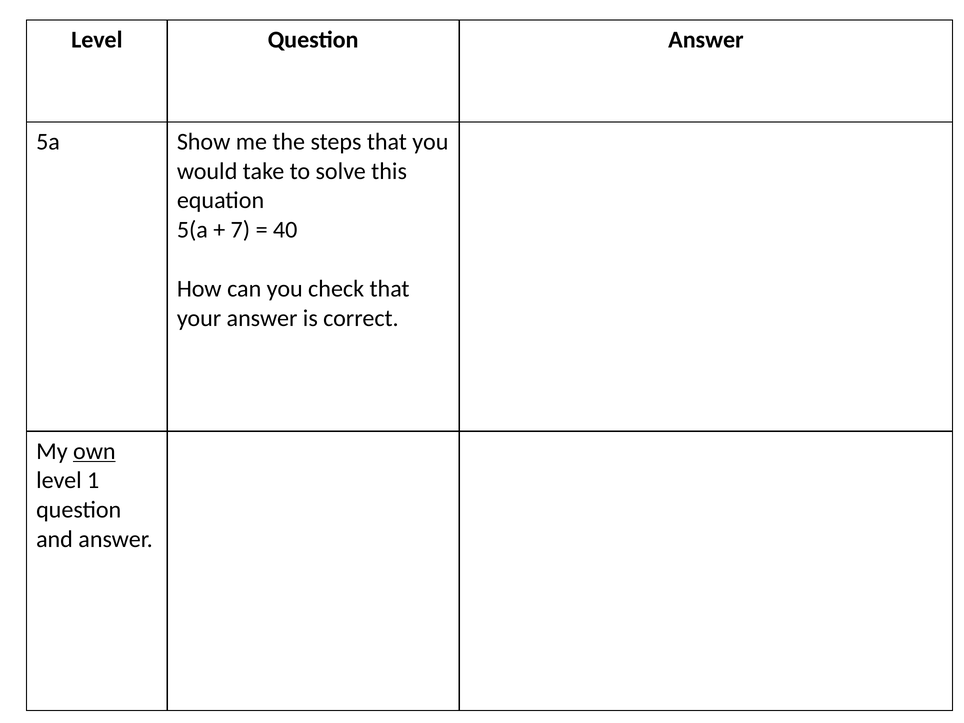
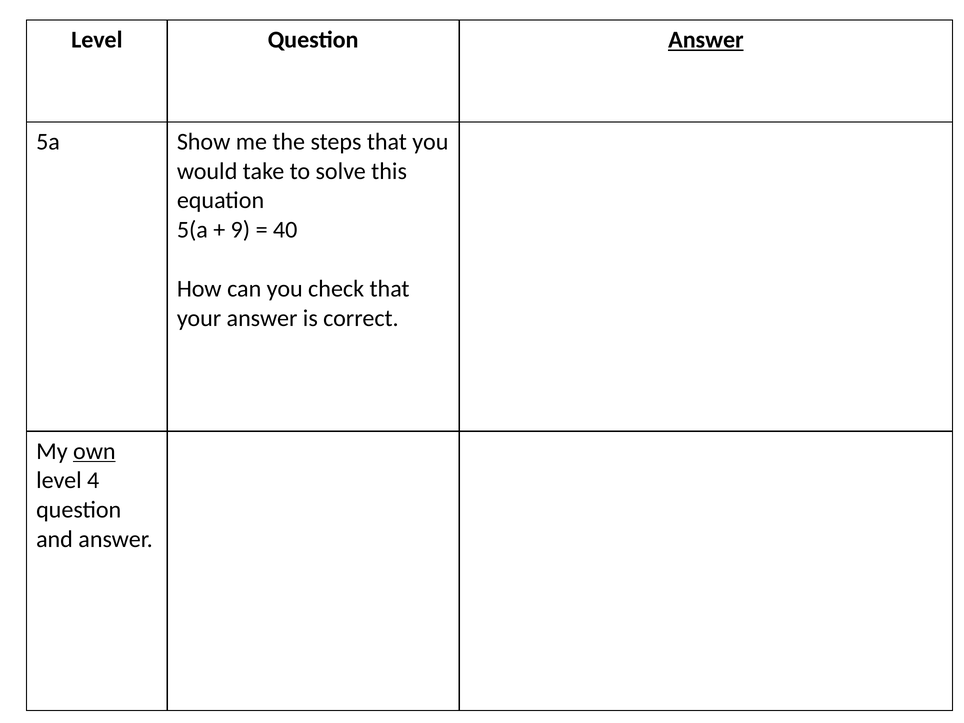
Answer underline: none -> present (706, 40)
7: 7 -> 9 (240, 230)
1: 1 -> 4 (93, 481)
